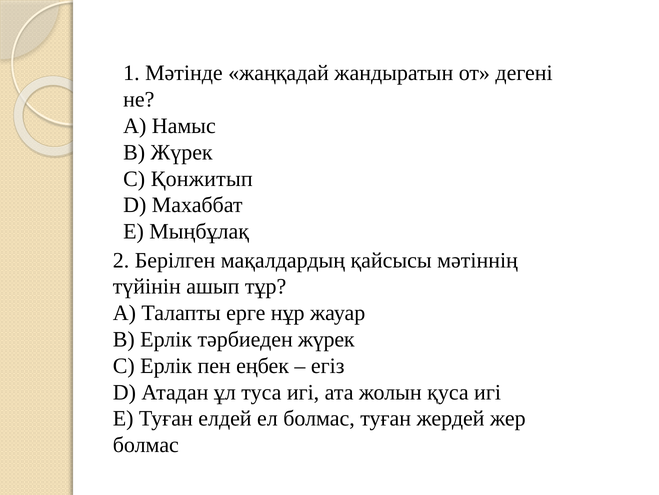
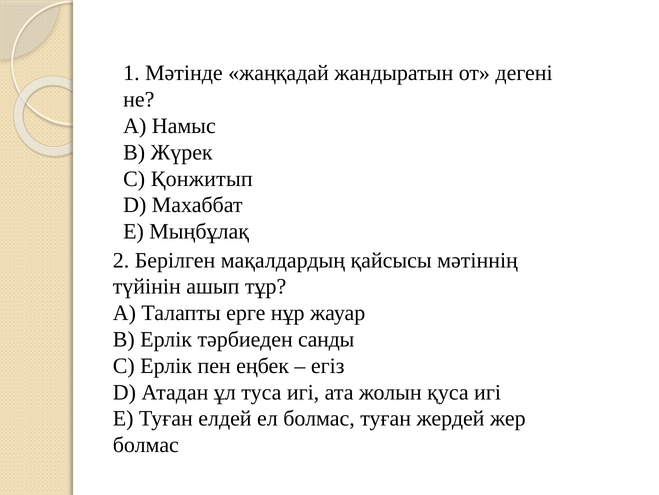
тәрбиеден жүрек: жүрек -> санды (326, 339)
